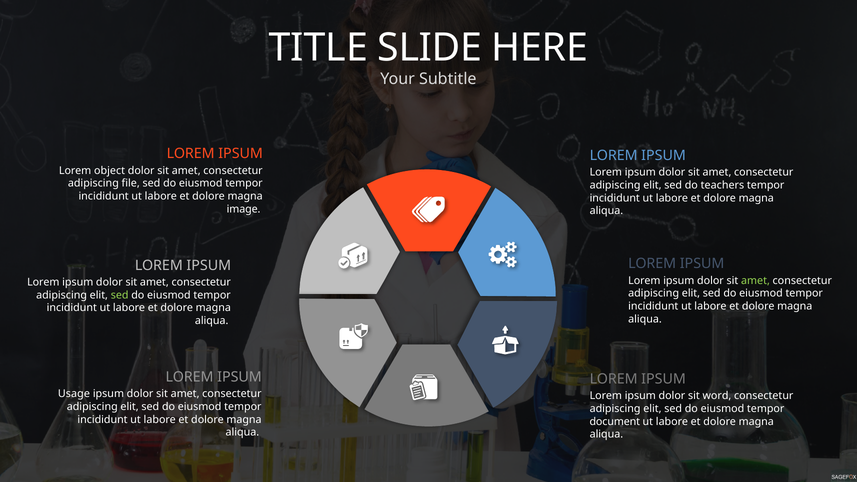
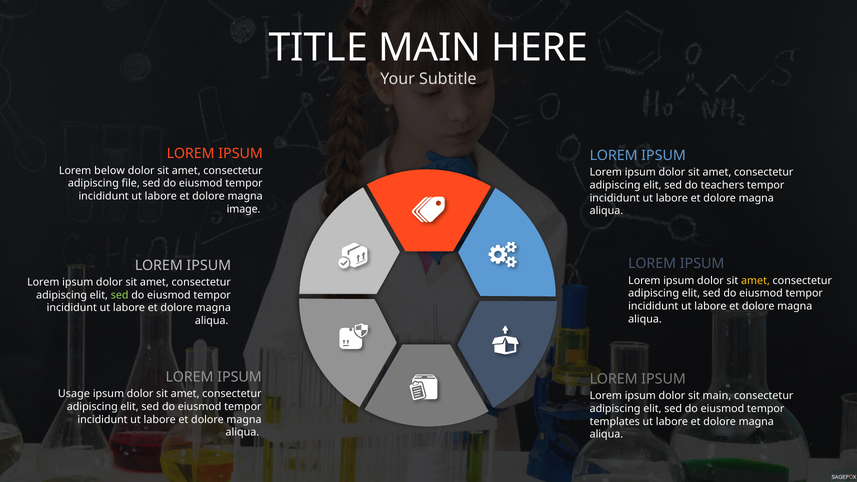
TITLE SLIDE: SLIDE -> MAIN (430, 48)
object: object -> below (110, 171)
amet colour: light green -> yellow (755, 281)
sit word: word -> main (717, 396)
document: document -> templates (615, 422)
